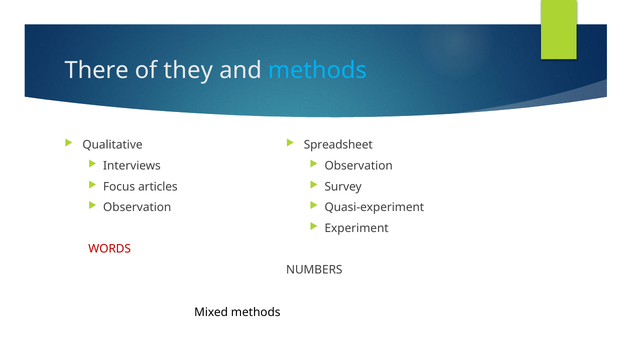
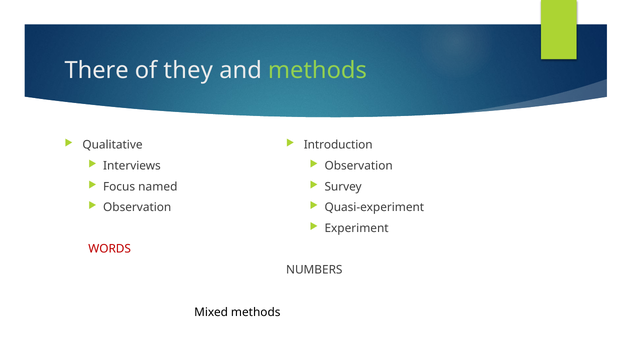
methods colour: light blue -> light green (317, 70)
Spreadsheet: Spreadsheet -> Introduction (338, 145)
articles: articles -> named (158, 187)
